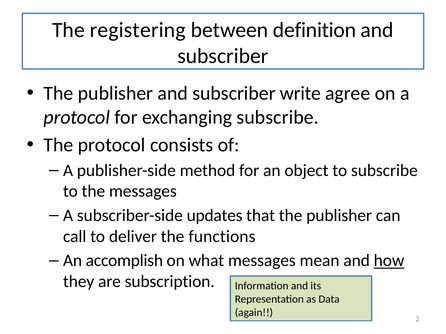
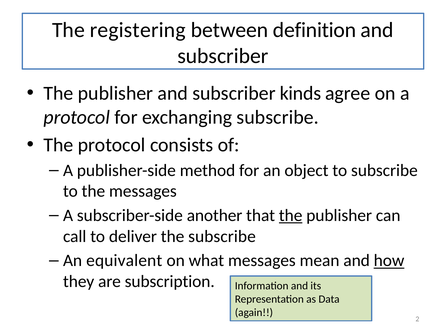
write: write -> kinds (301, 94)
updates: updates -> another (215, 216)
the underline: none -> present (291, 216)
the functions: functions -> subscribe (222, 237)
accomplish: accomplish -> equivalent (124, 261)
